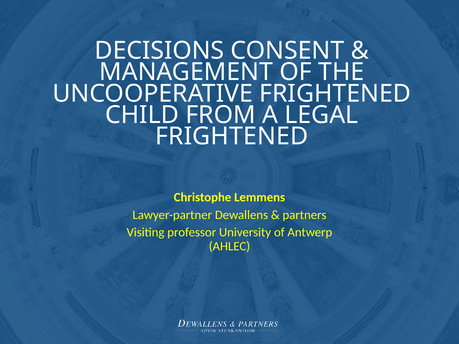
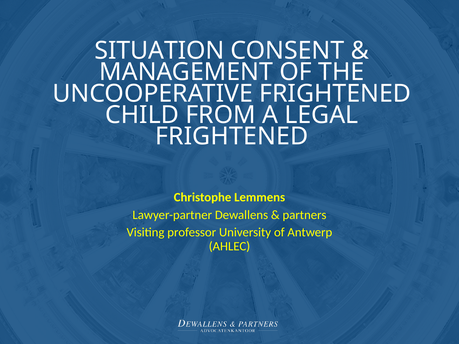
DECISIONS: DECISIONS -> SITUATION (159, 51)
